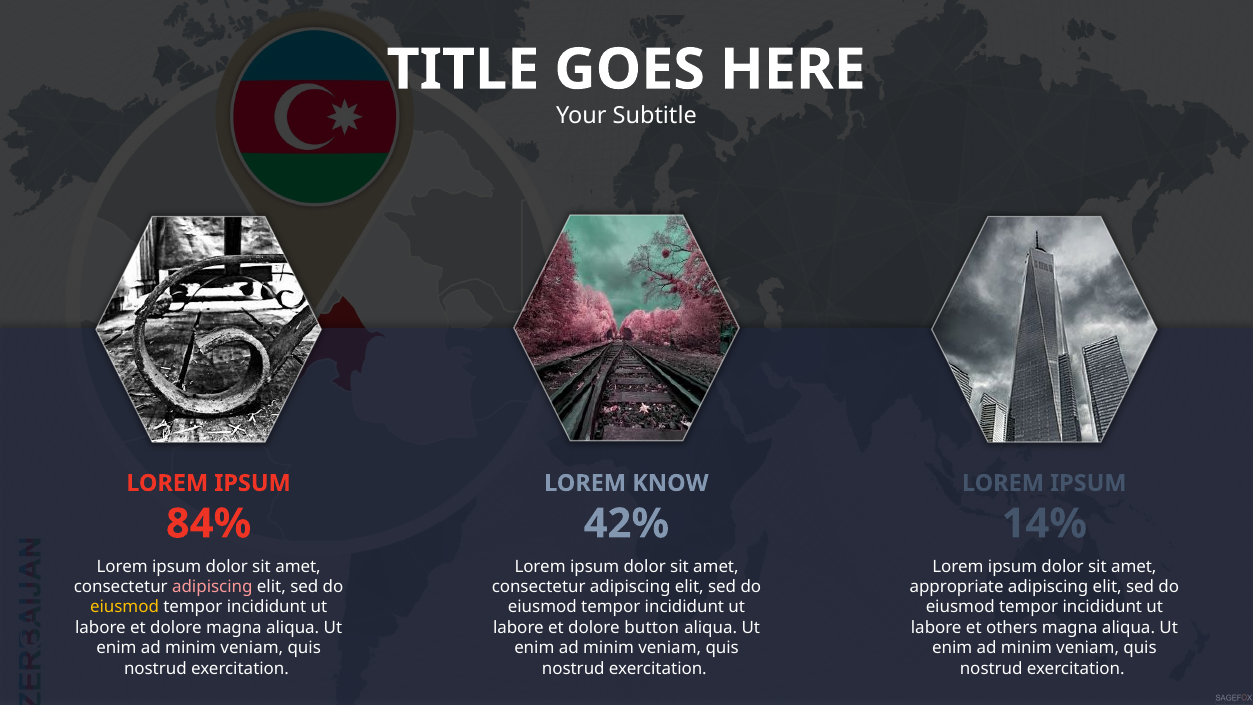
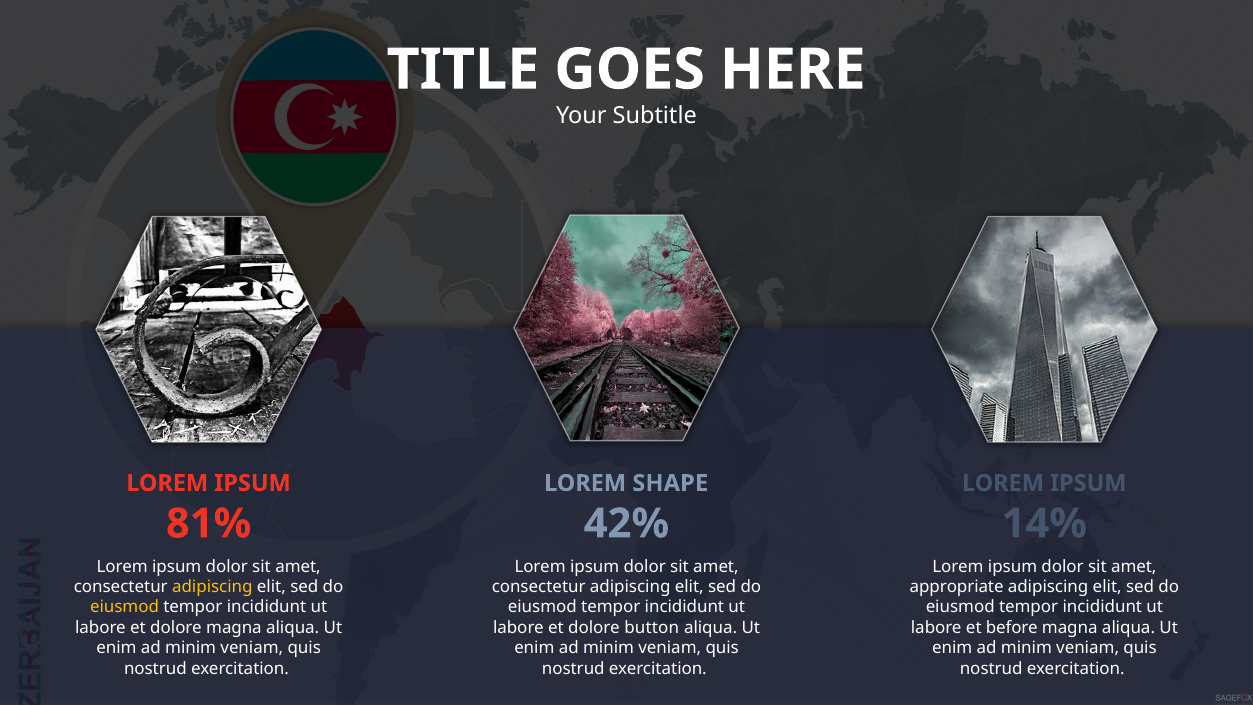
KNOW: KNOW -> SHAPE (670, 483)
84%: 84% -> 81% (209, 524)
adipiscing colour: pink -> yellow (212, 587)
others: others -> before (1012, 628)
